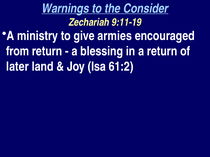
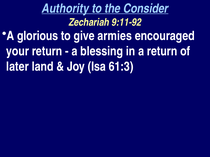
Warnings: Warnings -> Authority (65, 9)
9:11-19: 9:11-19 -> 9:11-92 (126, 22)
ministry: ministry -> glorious (38, 36)
from: from -> your (18, 51)
61:2: 61:2 -> 61:3 (121, 67)
